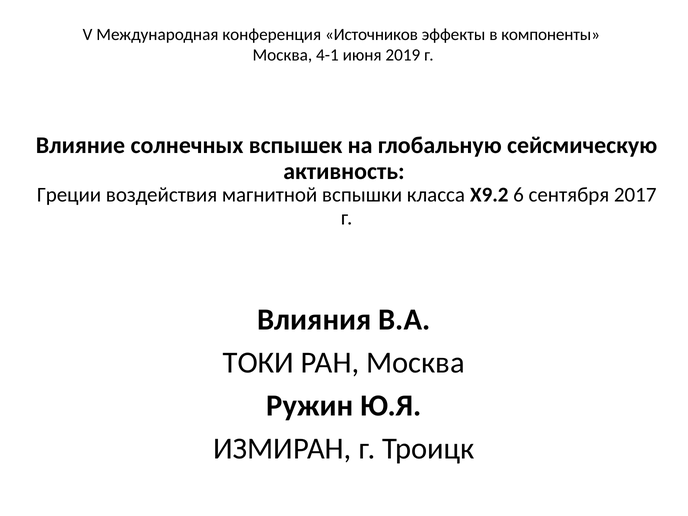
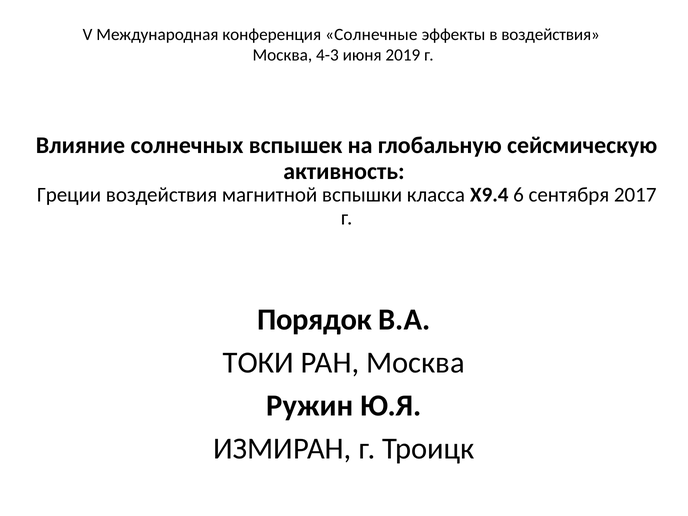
Источников: Источников -> Солнечные (371, 34)
в компоненты: компоненты -> воздействия (551, 34)
4-1: 4-1 -> 4-3 (327, 55)
Х9.2: Х9.2 -> Х9.4 (489, 195)
Влияния: Влияния -> Порядок (314, 320)
